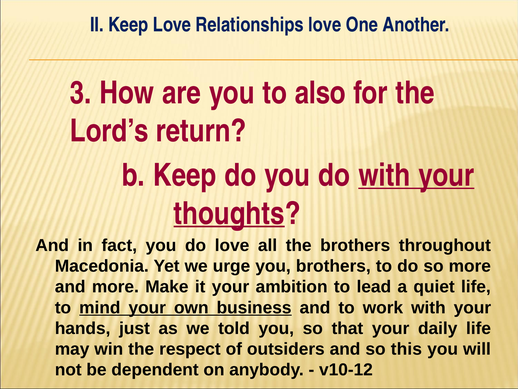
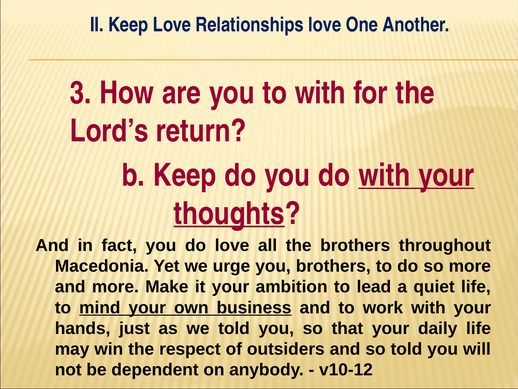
to also: also -> with (320, 93)
so this: this -> told (406, 349)
